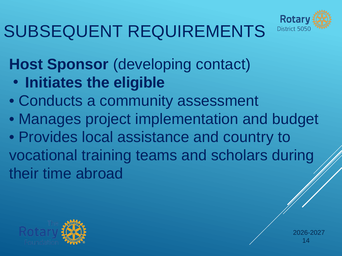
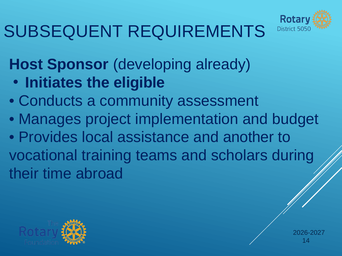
contact: contact -> already (223, 65)
country: country -> another (248, 138)
